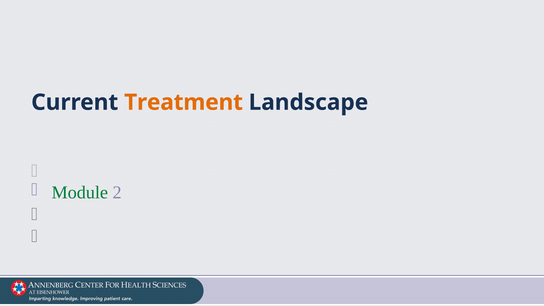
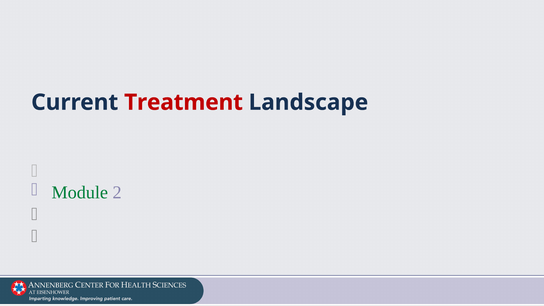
Treatment colour: orange -> red (184, 102)
